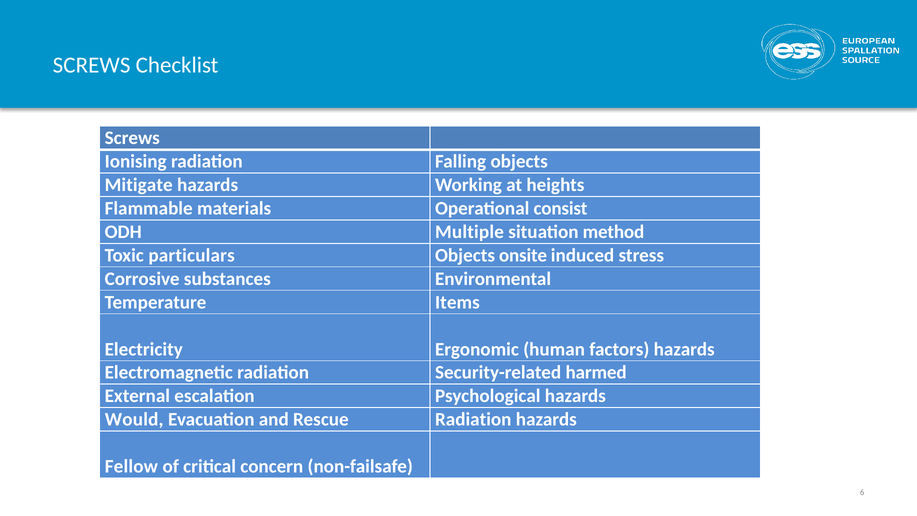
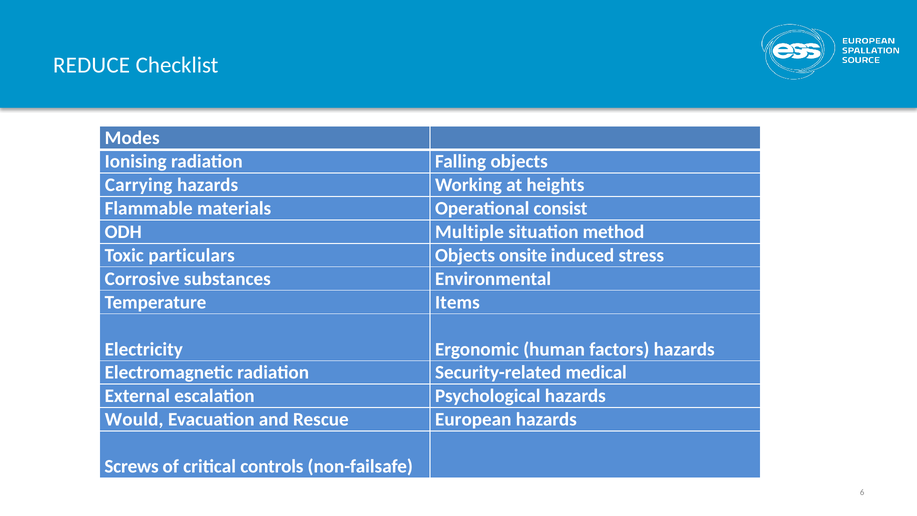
SCREWS: SCREWS -> REDUCE (92, 65)
Screws: Screws -> Modes (132, 138)
Mitigate: Mitigate -> Carrying (139, 185)
harmed: harmed -> medical (596, 373)
Rescue Radiation: Radiation -> European (473, 419)
Fellow: Fellow -> Screws (132, 466)
concern: concern -> controls (272, 466)
